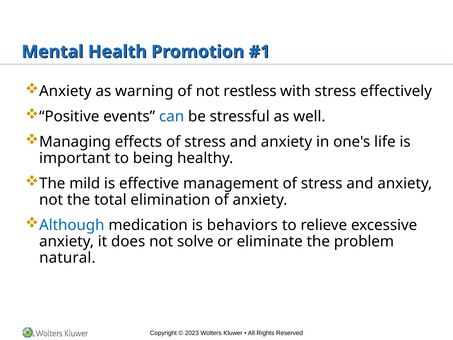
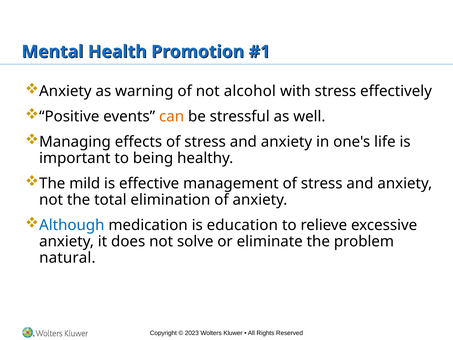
restless: restless -> alcohol (250, 91)
can colour: blue -> orange (172, 116)
behaviors: behaviors -> education (242, 225)
